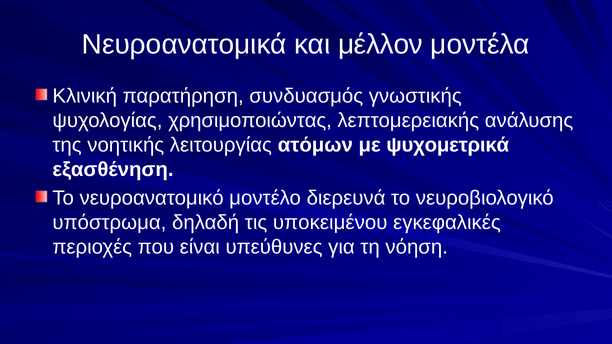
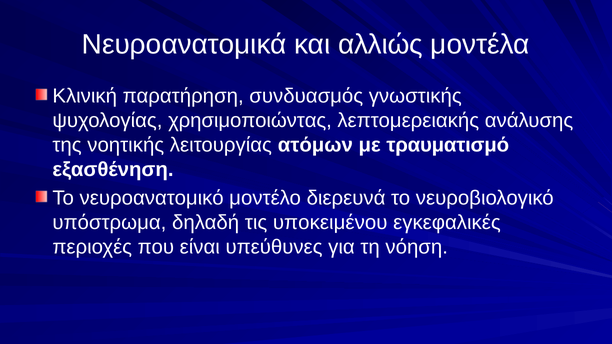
μέλλον: μέλλον -> αλλιώς (381, 45)
ψυχομετρικά: ψυχομετρικά -> τραυματισμό (448, 145)
